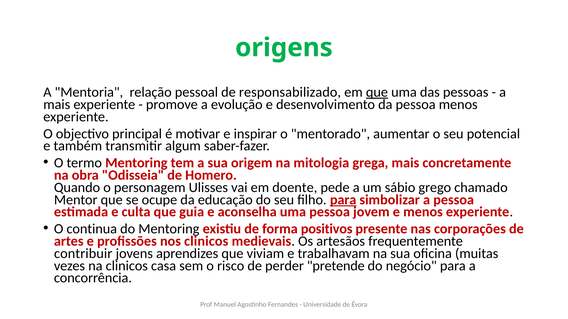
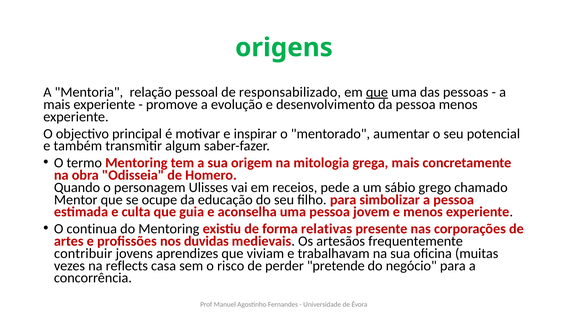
doente: doente -> receios (295, 188)
para underline: present -> none (343, 200)
positivos: positivos -> relativas (327, 229)
nos clinicos: clinicos -> duvidas (206, 242)
na clinicos: clinicos -> reflects (127, 266)
